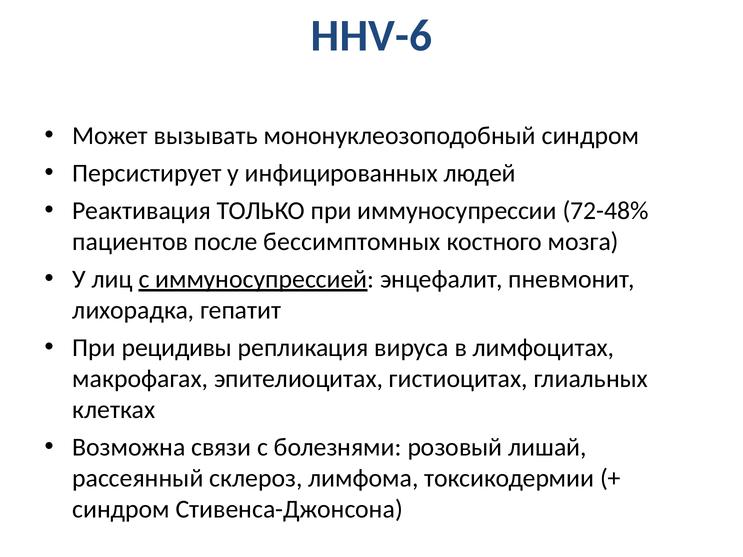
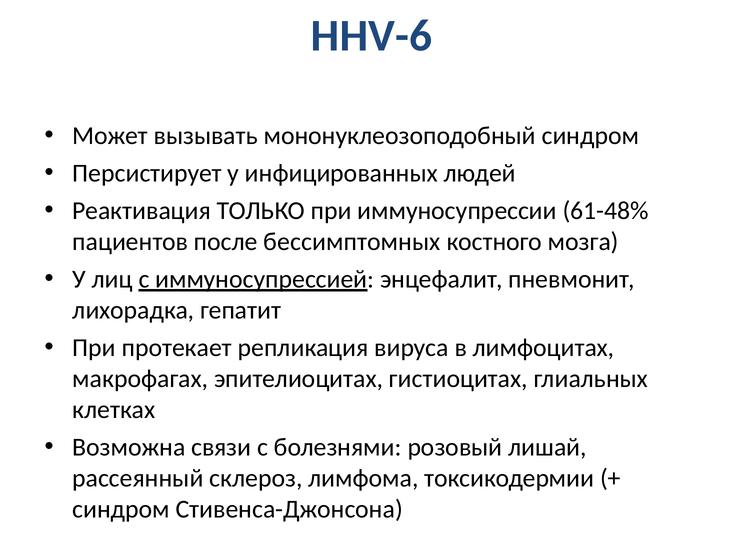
72-48%: 72-48% -> 61-48% (606, 211)
рецидивы: рецидивы -> протекает (177, 348)
